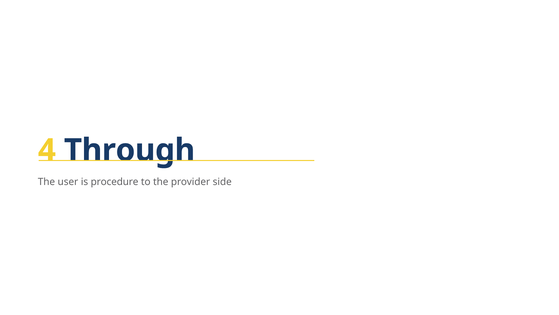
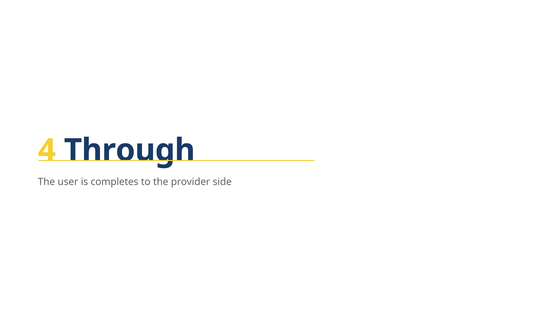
procedure: procedure -> completes (115, 182)
